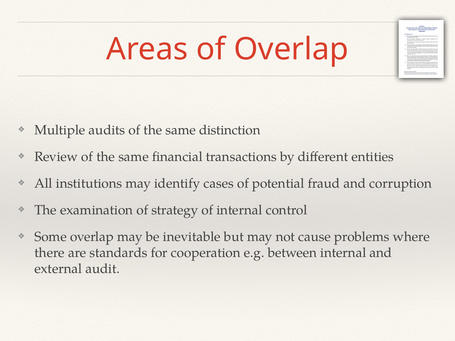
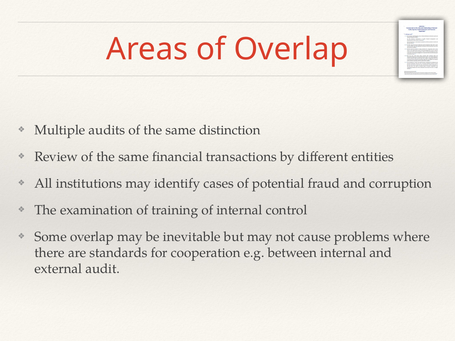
strategy: strategy -> training (175, 210)
